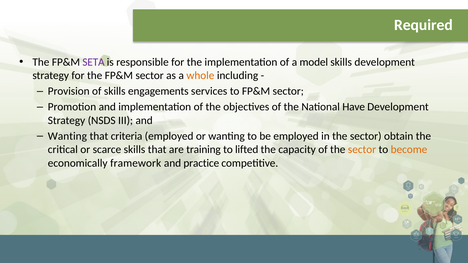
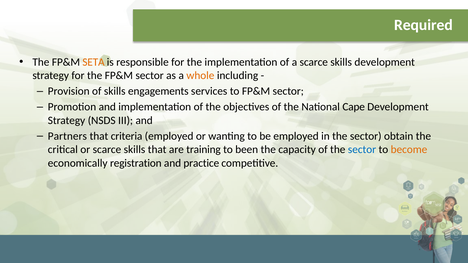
SETA colour: purple -> orange (93, 62)
a model: model -> scarce (314, 62)
Have: Have -> Cape (354, 107)
Wanting: Wanting -> Partners (67, 136)
lifted: lifted -> been (247, 150)
sector colour: orange -> blue (362, 150)
framework: framework -> registration (136, 163)
